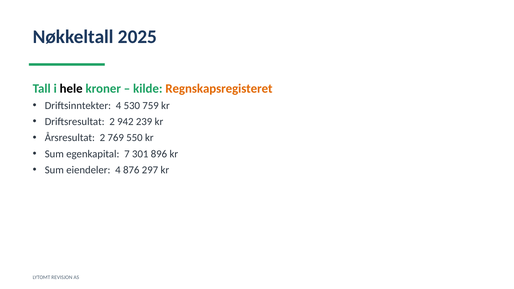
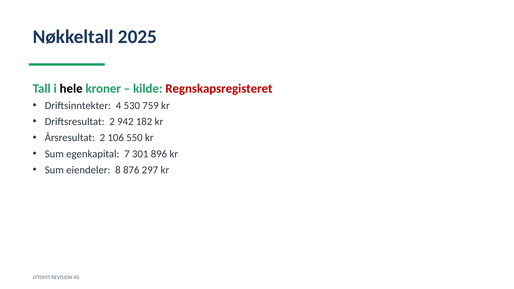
Regnskapsregisteret colour: orange -> red (219, 88)
239: 239 -> 182 (144, 122)
769: 769 -> 106 (116, 138)
eiendeler 4: 4 -> 8 (118, 170)
